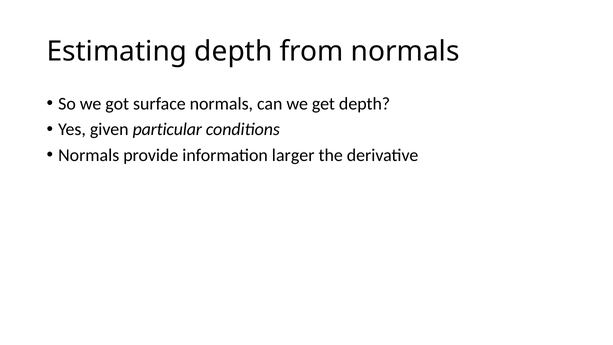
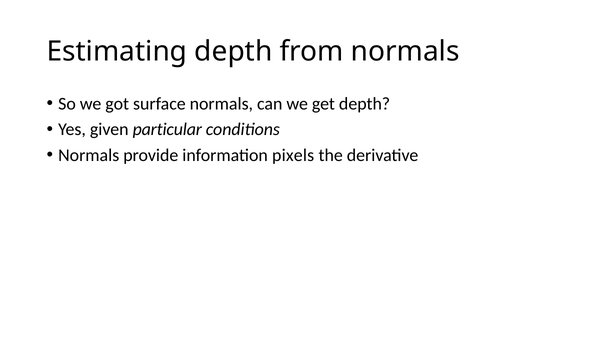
larger: larger -> pixels (293, 155)
